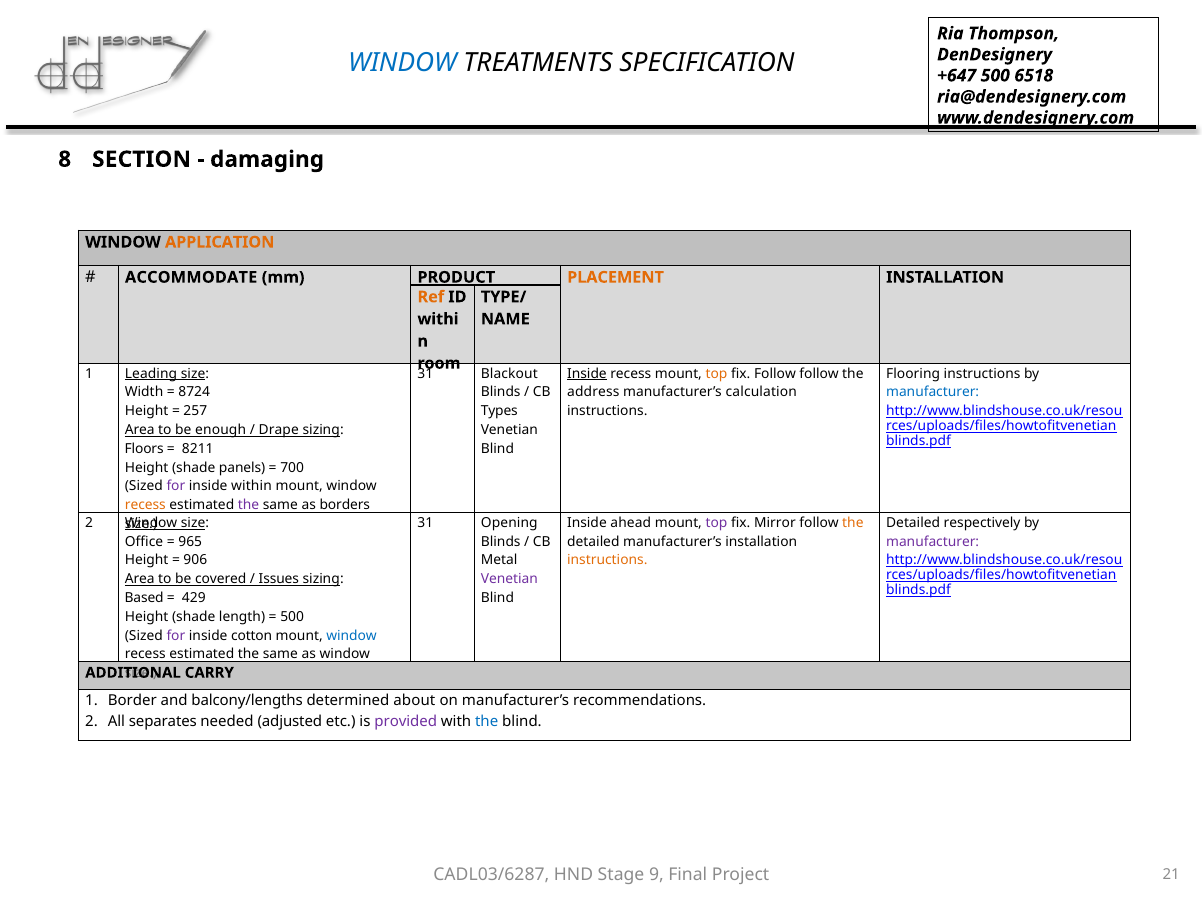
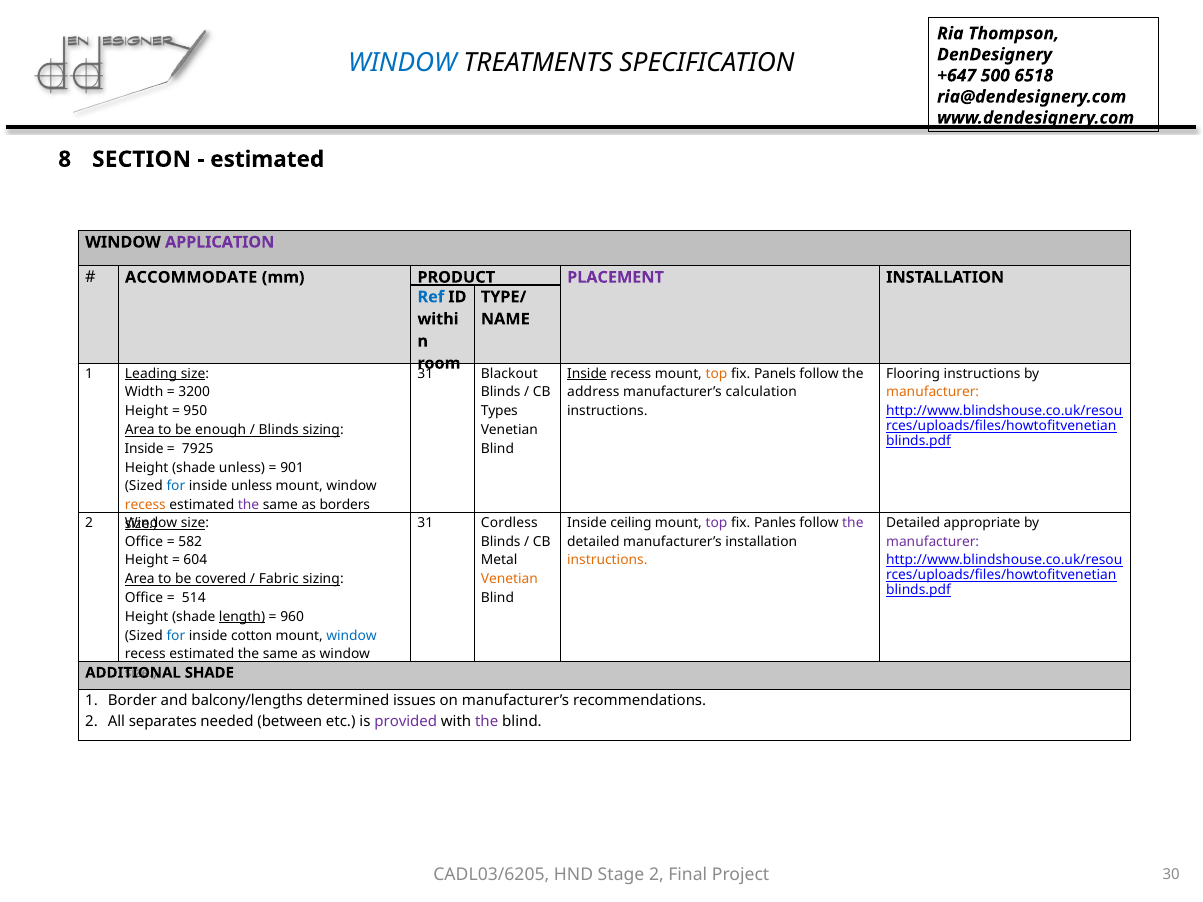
damaging: damaging -> estimated (267, 159)
APPLICATION colour: orange -> purple (220, 242)
PLACEMENT colour: orange -> purple (615, 277)
Ref colour: orange -> blue (431, 297)
fix Follow: Follow -> Panels (775, 374)
8724: 8724 -> 3200 (194, 393)
manufacturer colour: blue -> orange (933, 393)
257: 257 -> 950 (195, 411)
Drape: Drape -> Blinds (279, 430)
Floors: Floors -> Inside (144, 449)
8211: 8211 -> 7925 (198, 449)
shade panels: panels -> unless (242, 468)
700: 700 -> 901 (292, 468)
for colour: purple -> blue (176, 487)
inside within: within -> unless (252, 487)
Opening: Opening -> Cordless (509, 523)
ahead: ahead -> ceiling (631, 523)
Mirror: Mirror -> Panles (775, 523)
the colour: orange -> purple (853, 523)
respectively: respectively -> appropriate (982, 523)
965: 965 -> 582 (190, 542)
906: 906 -> 604 (195, 560)
Issues: Issues -> Fabric (279, 579)
Venetian colour: purple -> orange (509, 579)
Based: Based -> Office (144, 598)
429: 429 -> 514 (194, 598)
length underline: none -> present (242, 617)
500: 500 -> 960 (292, 617)
for colour: purple -> blue (176, 636)
CARRY: CARRY -> SHADE (209, 673)
about: about -> issues (414, 701)
adjusted: adjusted -> between (290, 721)
the colour: blue -> purple (487, 721)
CADL03/6287: CADL03/6287 -> CADL03/6205 (491, 875)
Stage 9: 9 -> 2 (656, 875)
21: 21 -> 30 (1171, 875)
